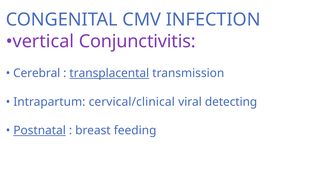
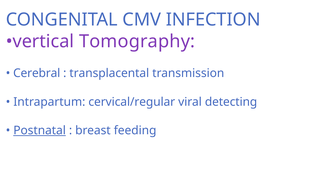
Conjunctivitis: Conjunctivitis -> Tomography (137, 41)
transplacental underline: present -> none (109, 73)
cervical/clinical: cervical/clinical -> cervical/regular (132, 102)
